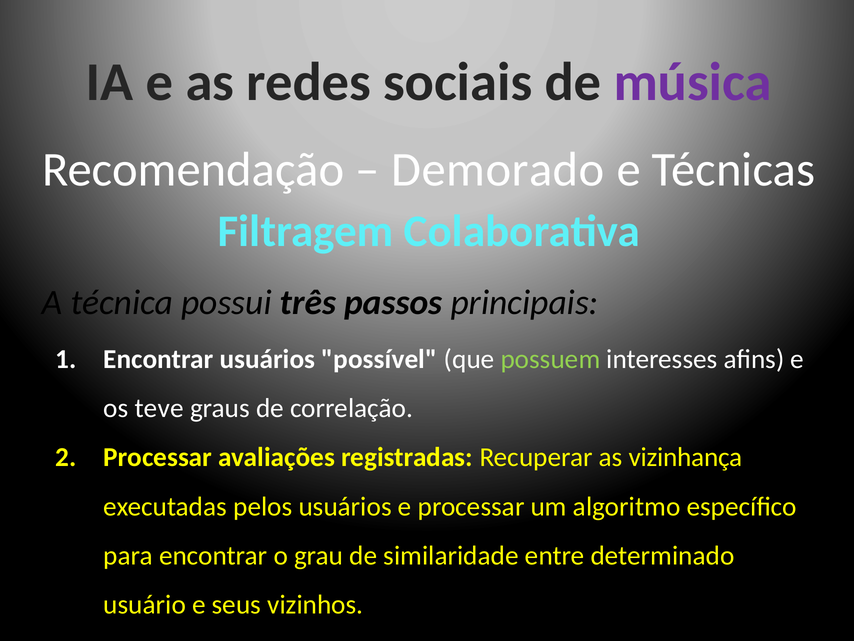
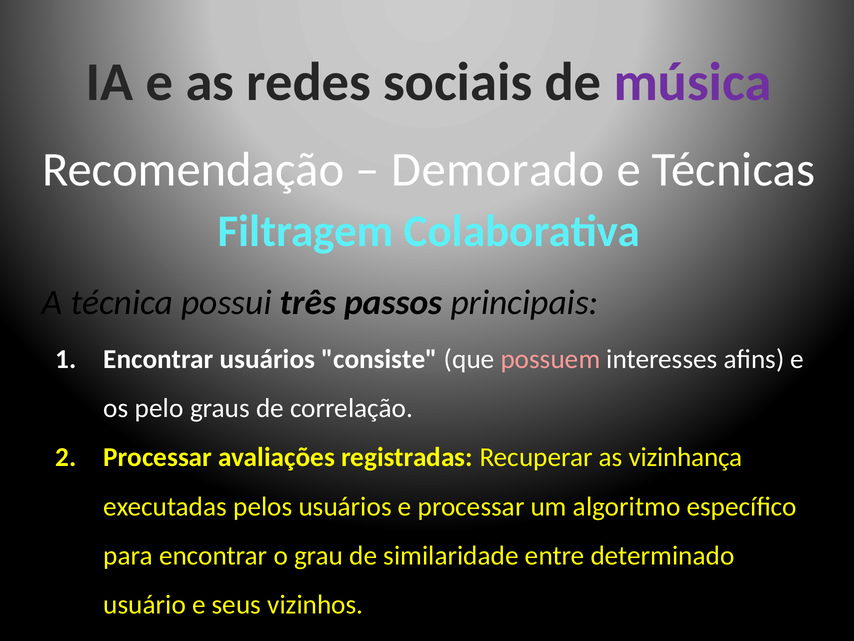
possível: possível -> consiste (379, 359)
possuem colour: light green -> pink (550, 359)
teve: teve -> pelo (159, 408)
